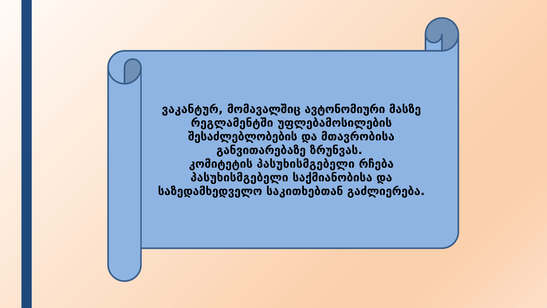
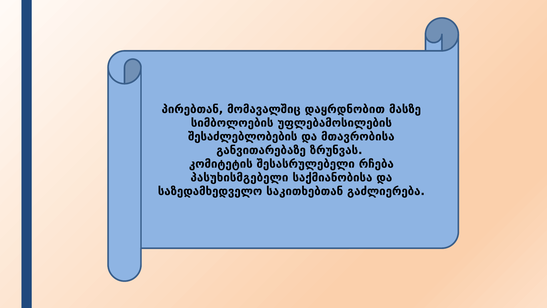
ვაკანტურ: ვაკანტურ -> პირებთან (192, 109)
ავტონომიური: ავტონომიური -> დაყრდნობით (345, 109)
რეგლამენტში: რეგლამენტში -> სიმბოლოების (232, 123)
კომიტეტის პასუხისმგებელი: პასუხისმგებელი -> შესასრულებელი (306, 164)
